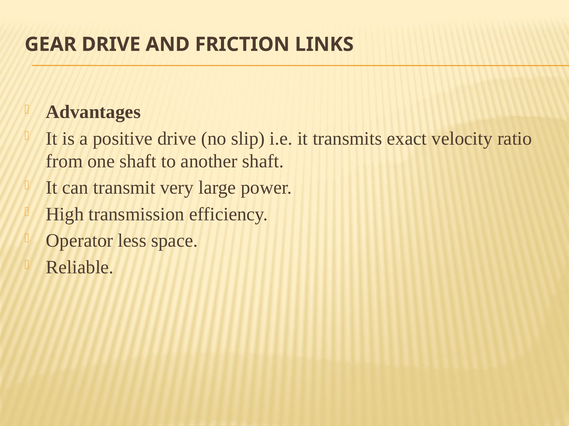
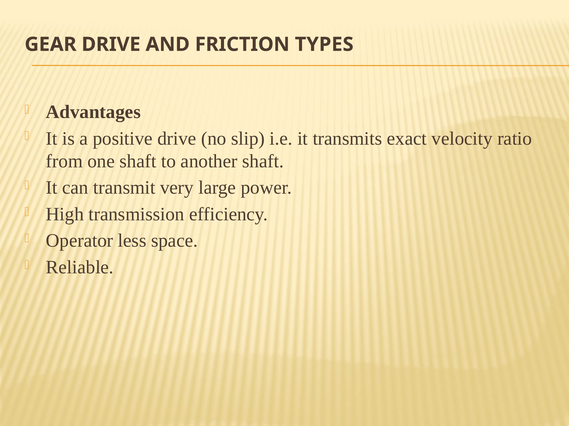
LINKS: LINKS -> TYPES (324, 44)
